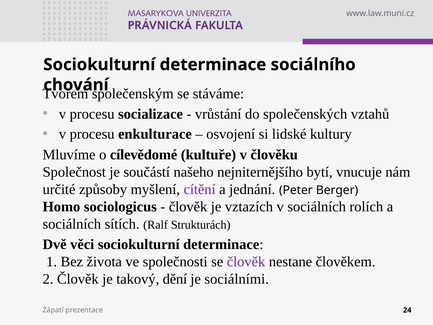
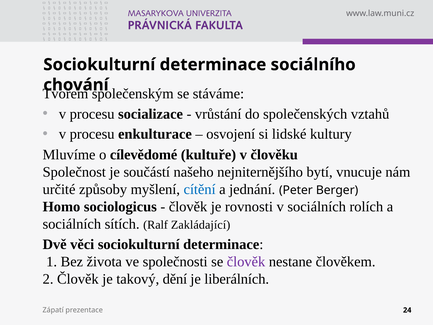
cítění colour: purple -> blue (200, 189)
vztazích: vztazích -> rovnosti (249, 207)
Strukturách: Strukturách -> Zakládající (201, 225)
sociálními: sociálními -> liberálních (237, 279)
